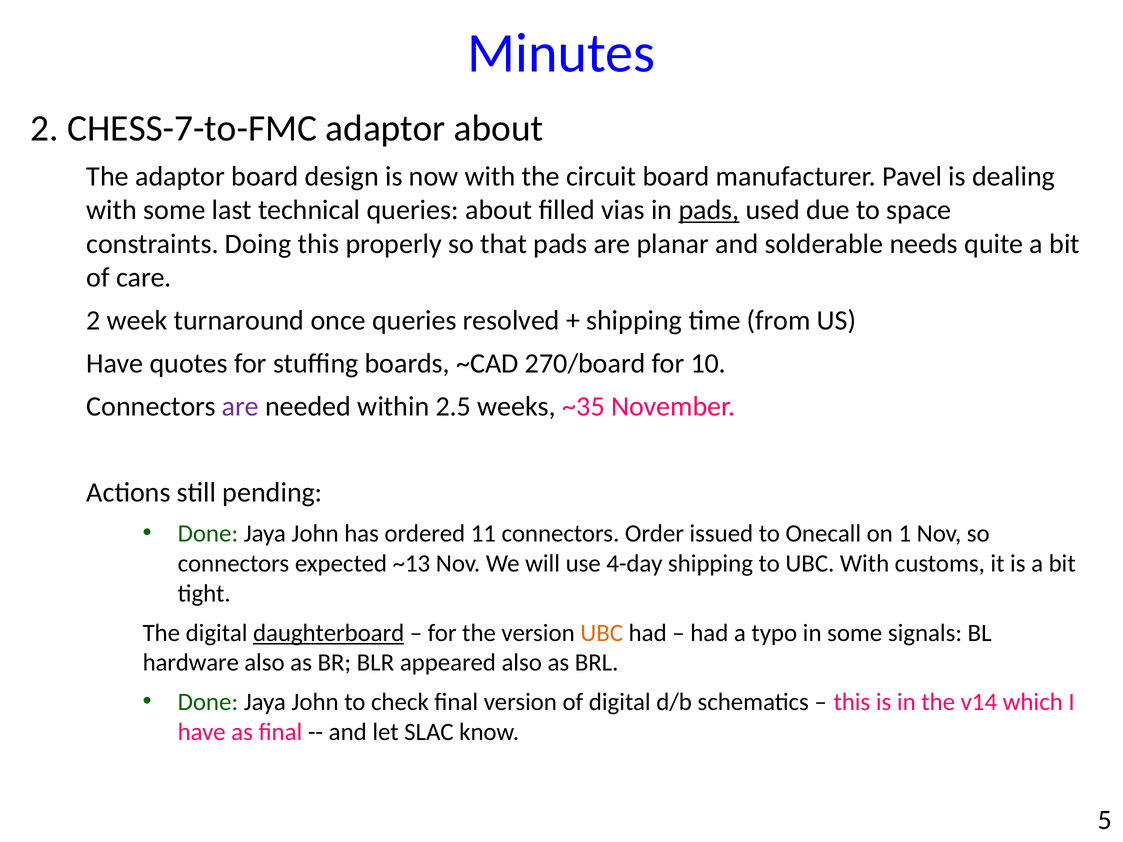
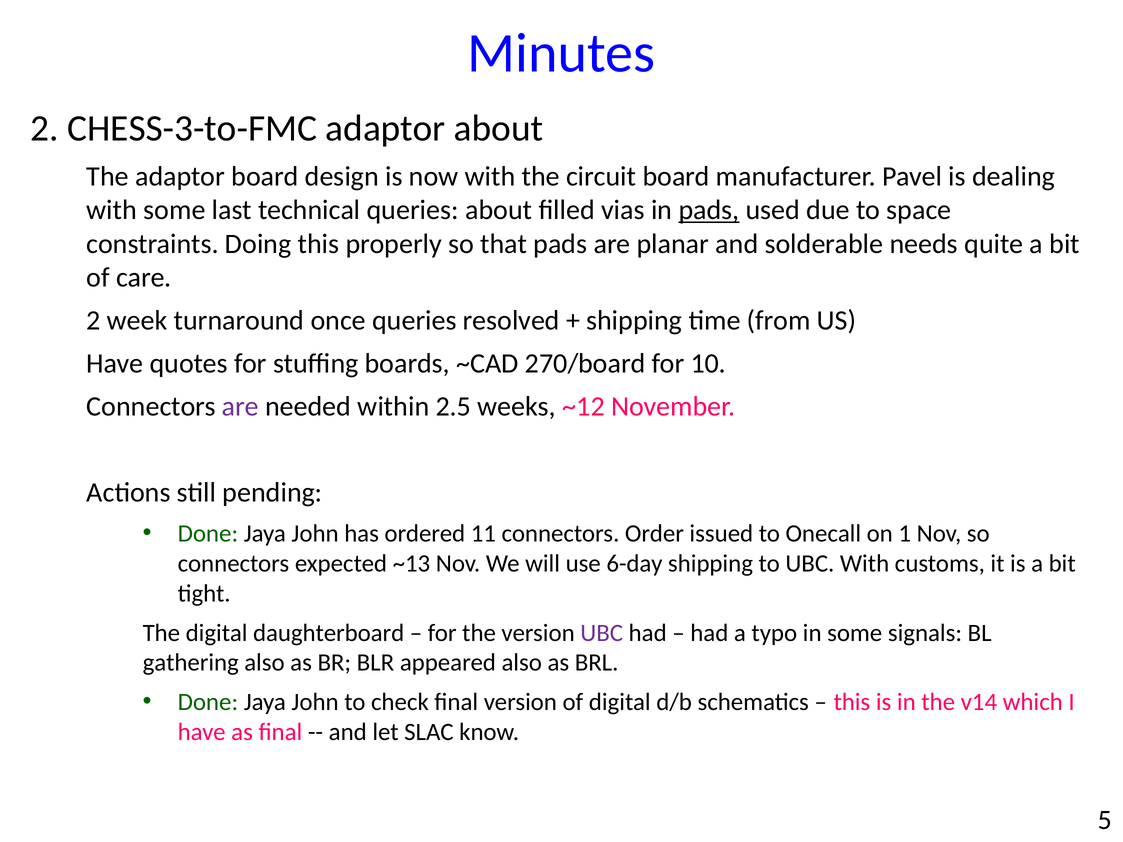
CHESS-7-to-FMC: CHESS-7-to-FMC -> CHESS-3-to-FMC (192, 128)
~35: ~35 -> ~12 (584, 407)
4-day: 4-day -> 6-day (634, 564)
daughterboard underline: present -> none (329, 633)
UBC colour: orange -> purple (602, 633)
hardware: hardware -> gathering (191, 663)
